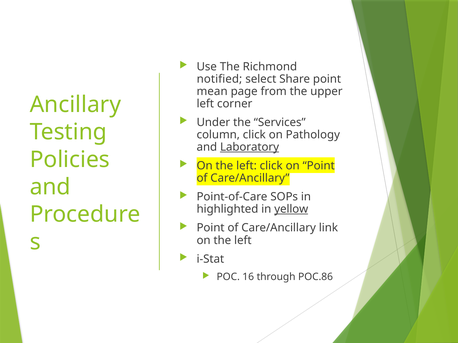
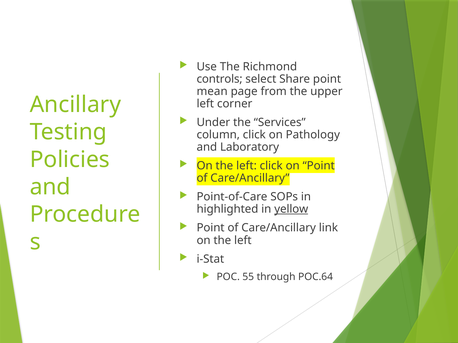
notified: notified -> controls (220, 79)
Laboratory underline: present -> none (250, 147)
16: 16 -> 55 (248, 277)
POC.86: POC.86 -> POC.64 (316, 277)
